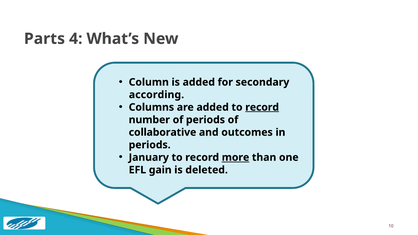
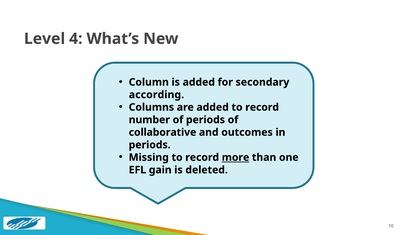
Parts: Parts -> Level (45, 39)
record underline: present -> none (262, 107)
January: January -> Missing (149, 157)
